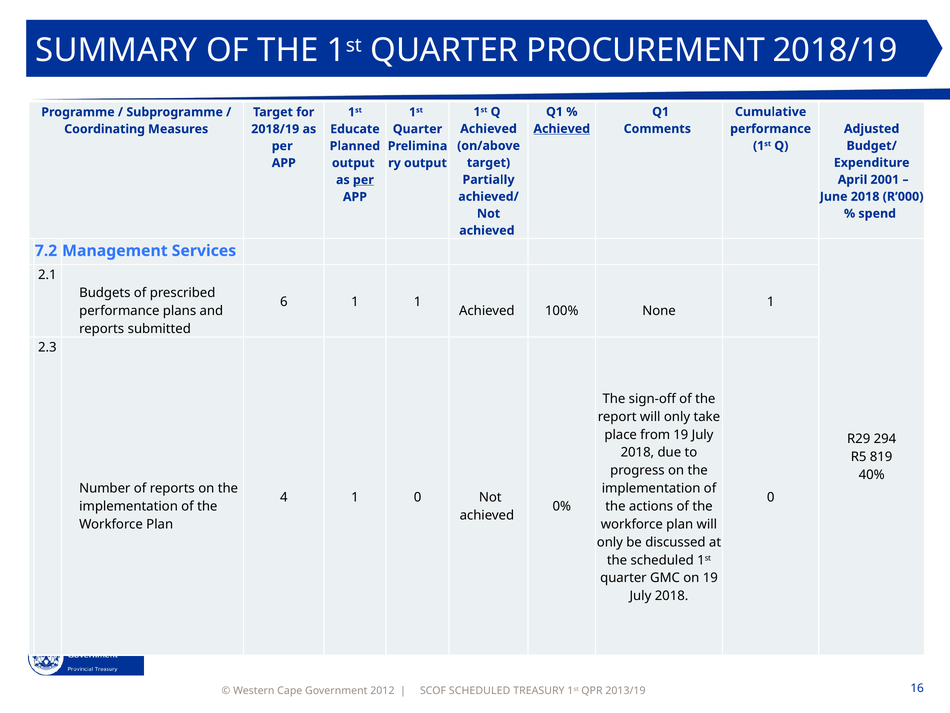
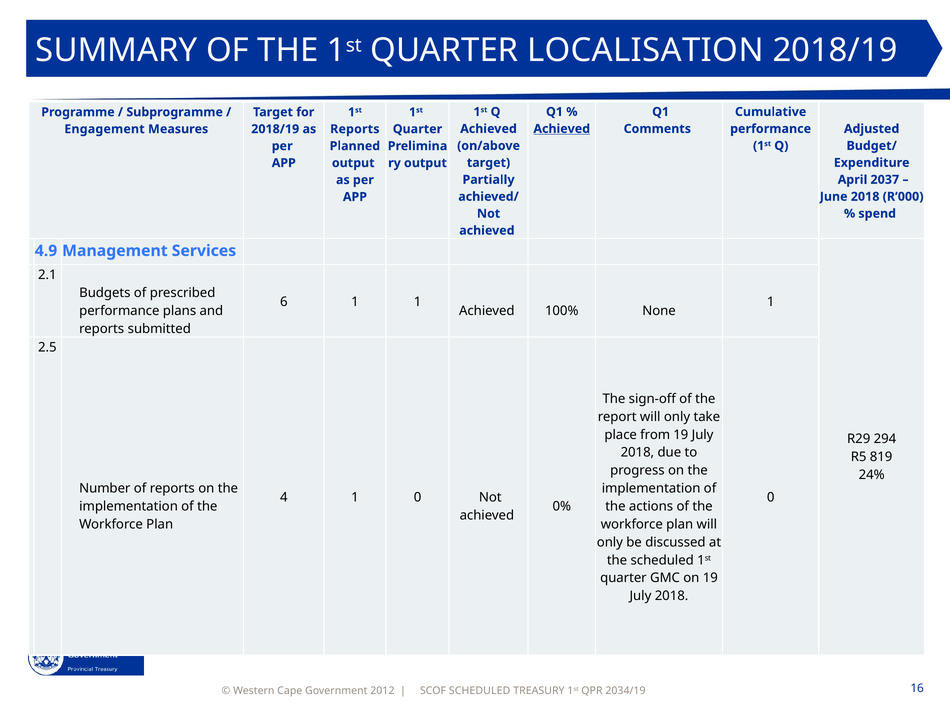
PROCUREMENT: PROCUREMENT -> LOCALISATION (645, 51)
Coordinating: Coordinating -> Engagement (104, 129)
Educate: Educate -> Reports (355, 129)
2001: 2001 -> 2037 (885, 180)
per underline: present -> none (363, 180)
7.2: 7.2 -> 4.9 (46, 251)
2.3: 2.3 -> 2.5 (47, 347)
40%: 40% -> 24% (872, 474)
2013/19: 2013/19 -> 2034/19 (625, 690)
